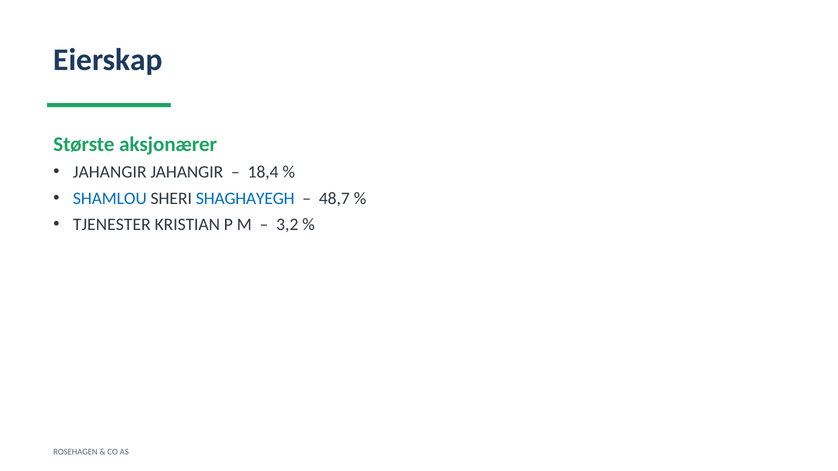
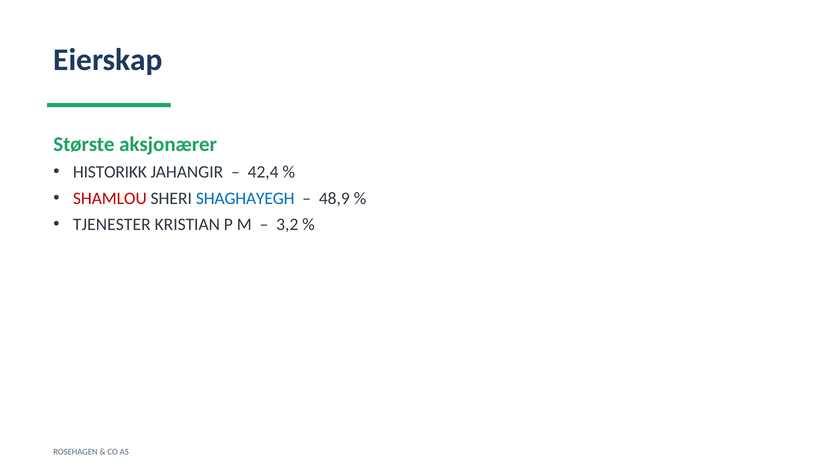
JAHANGIR: JAHANGIR -> HISTORIKK (110, 172)
18,4: 18,4 -> 42,4 (263, 172)
SHAMLOU colour: blue -> red (110, 199)
48,7: 48,7 -> 48,9 (334, 199)
